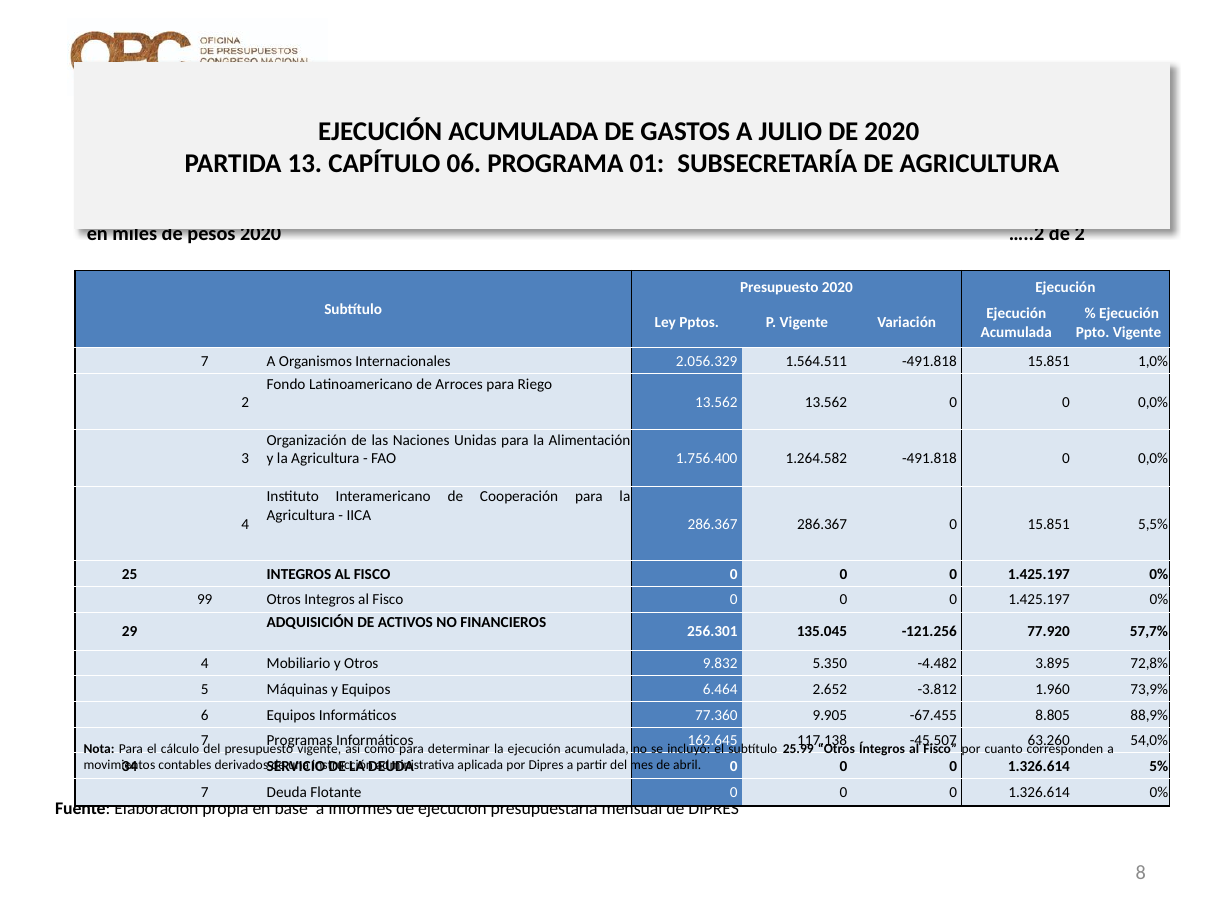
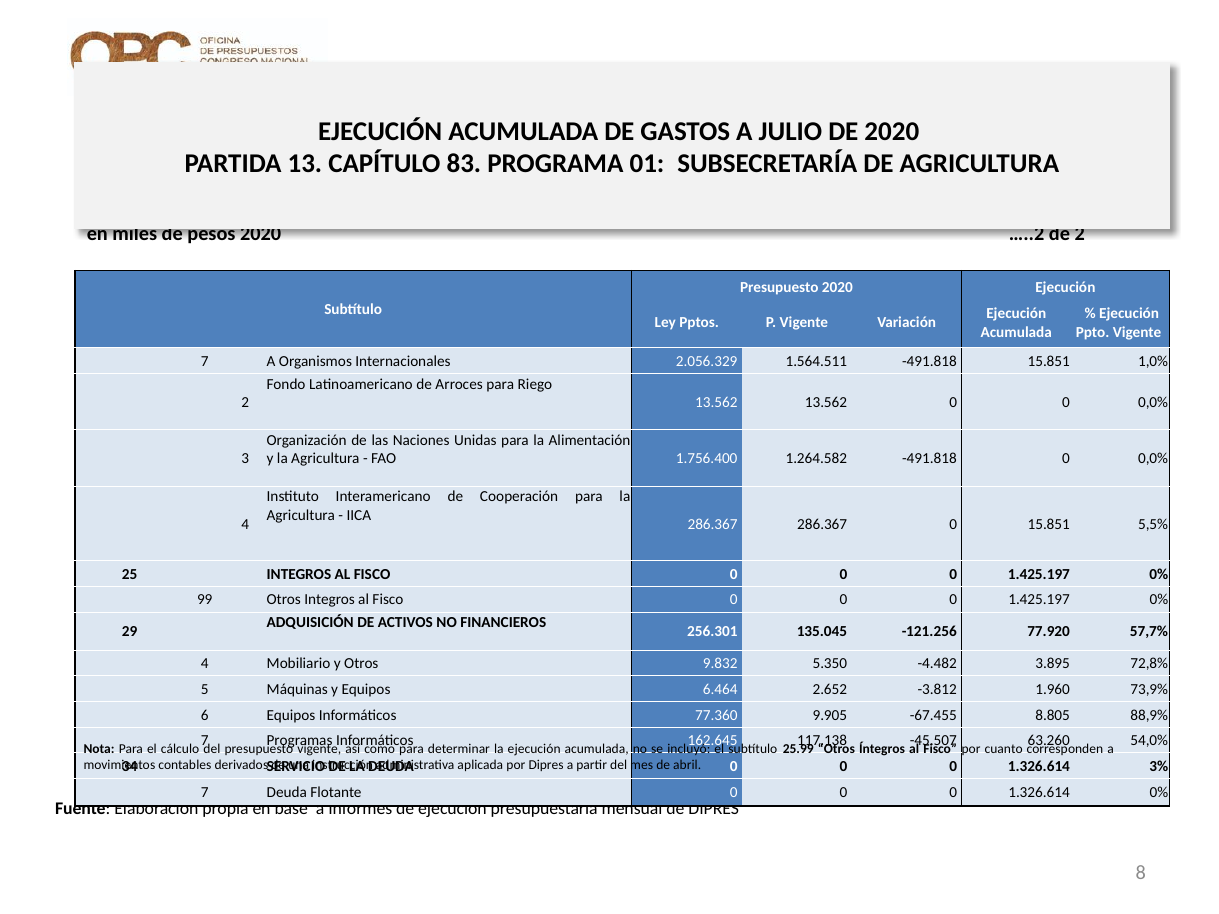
06: 06 -> 83 (464, 164)
5%: 5% -> 3% (1159, 767)
